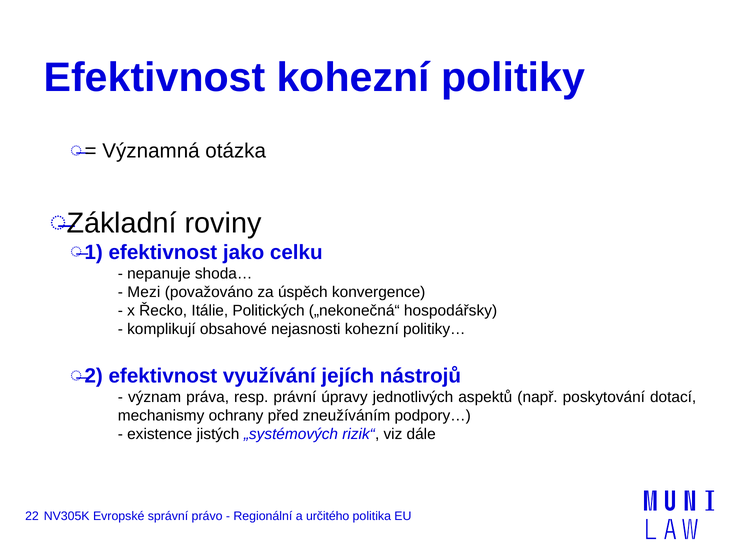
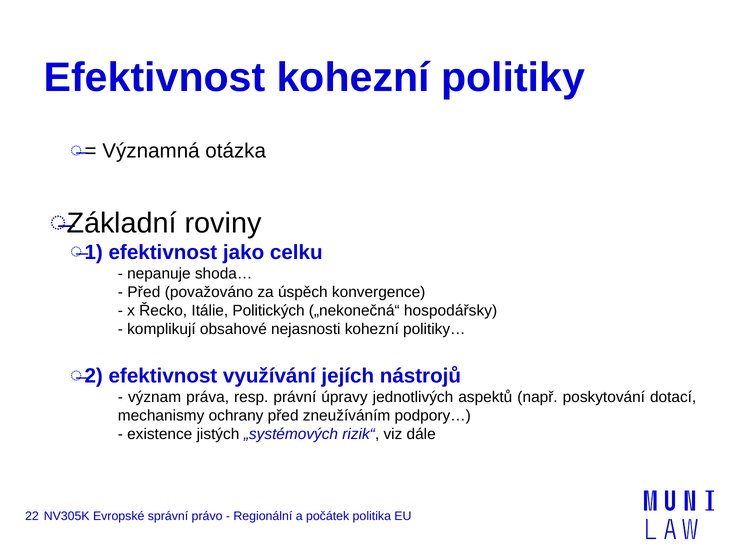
Mezi: Mezi -> Před (144, 292)
určitého: určitého -> počátek (328, 516)
